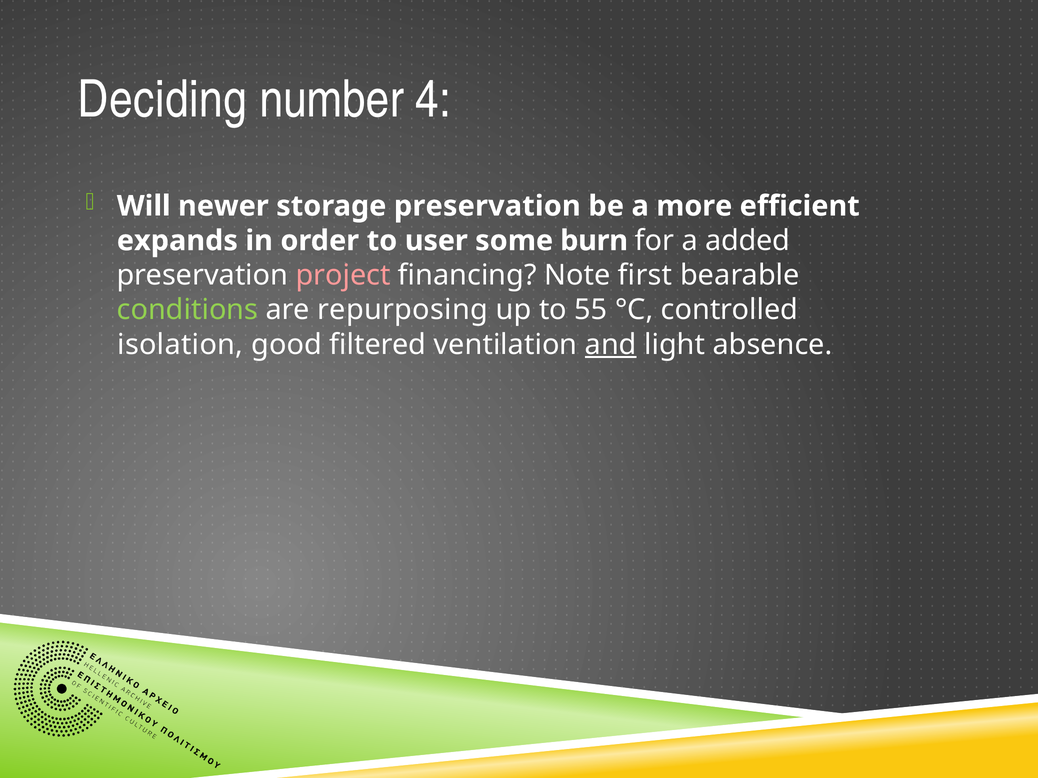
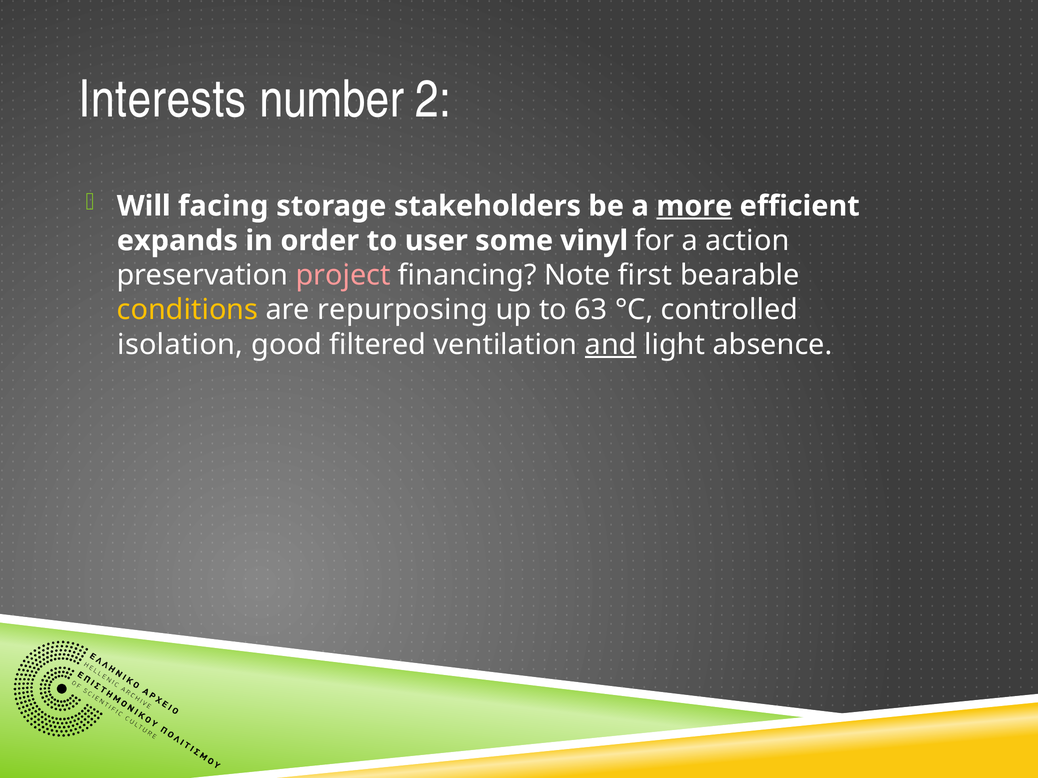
Deciding: Deciding -> Interests (163, 100)
4: 4 -> 2 (433, 100)
newer: newer -> facing (223, 206)
storage preservation: preservation -> stakeholders (488, 206)
more underline: none -> present (694, 206)
burn: burn -> vinyl (594, 241)
added: added -> action (748, 241)
conditions colour: light green -> yellow (187, 310)
55: 55 -> 63 (591, 310)
